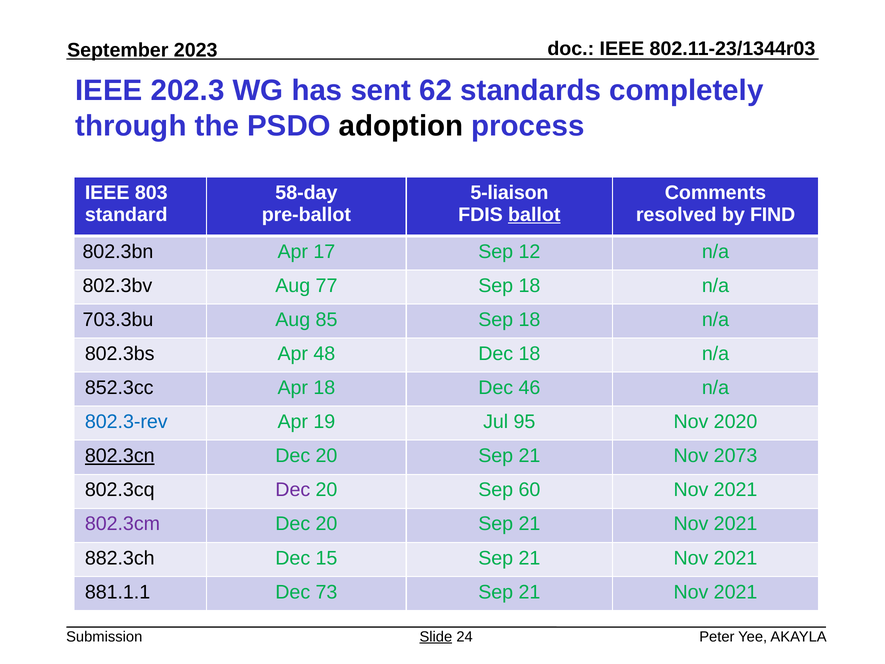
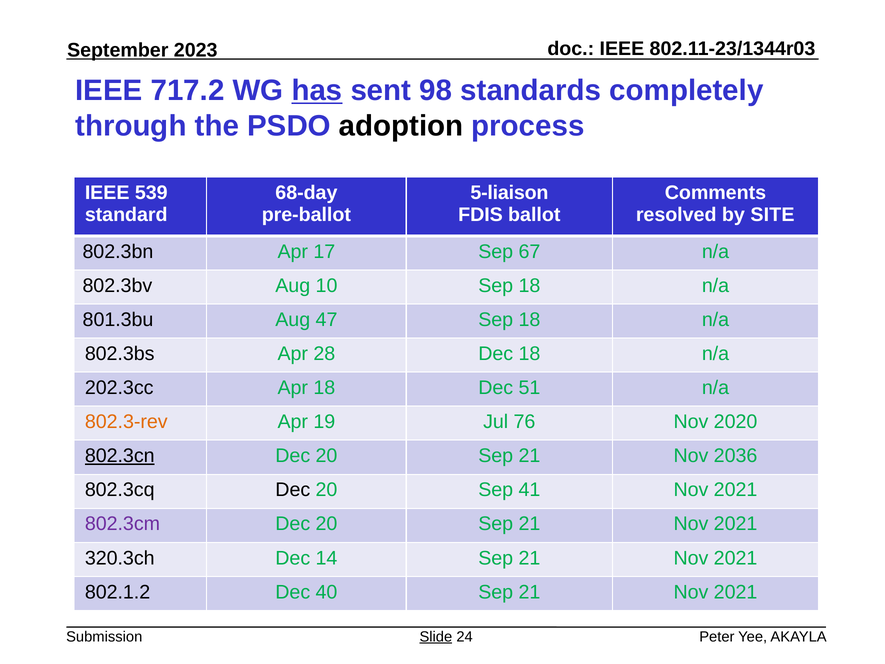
202.3: 202.3 -> 717.2 (188, 91)
has underline: none -> present (317, 91)
62: 62 -> 98 (436, 91)
803: 803 -> 539 (151, 193)
58-day: 58-day -> 68-day (306, 193)
ballot underline: present -> none (534, 214)
FIND: FIND -> SITE (772, 214)
12: 12 -> 67 (529, 251)
77: 77 -> 10 (327, 285)
703.3bu: 703.3bu -> 801.3bu (118, 320)
85: 85 -> 47 (327, 320)
48: 48 -> 28 (324, 354)
852.3cc: 852.3cc -> 202.3cc (119, 388)
46: 46 -> 51 (529, 388)
802.3-rev colour: blue -> orange (126, 422)
95: 95 -> 76 (524, 422)
2073: 2073 -> 2036 (736, 456)
Dec colour: purple -> black (293, 490)
60: 60 -> 41 (529, 490)
882.3ch: 882.3ch -> 320.3ch (120, 558)
15: 15 -> 14 (326, 558)
881.1.1: 881.1.1 -> 802.1.2 (118, 592)
73: 73 -> 40 (326, 592)
